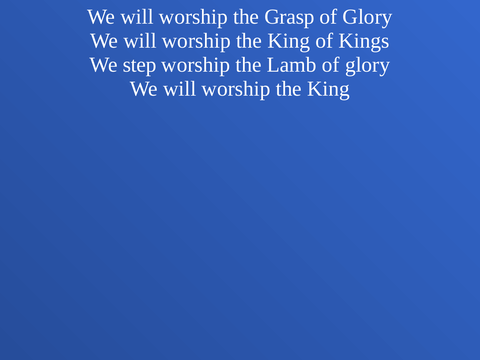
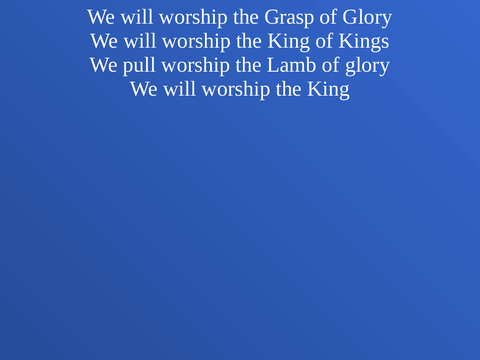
step: step -> pull (139, 65)
